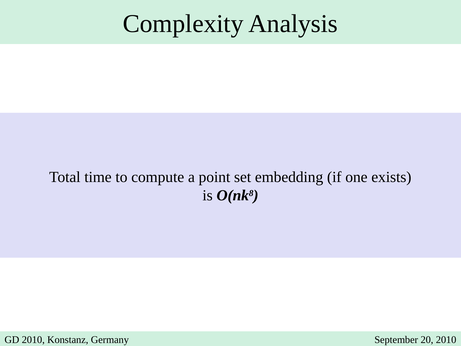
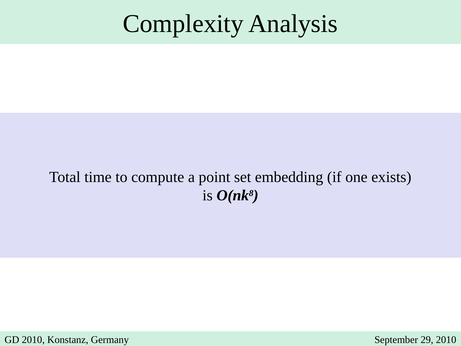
20: 20 -> 29 (427, 340)
